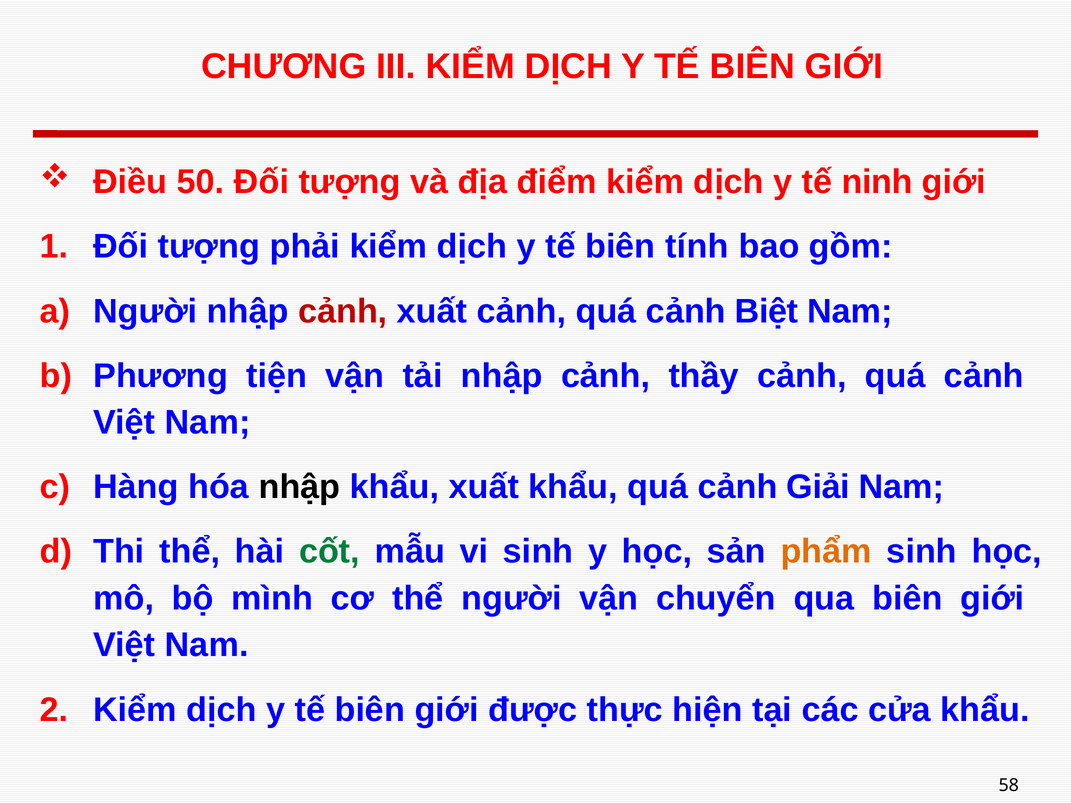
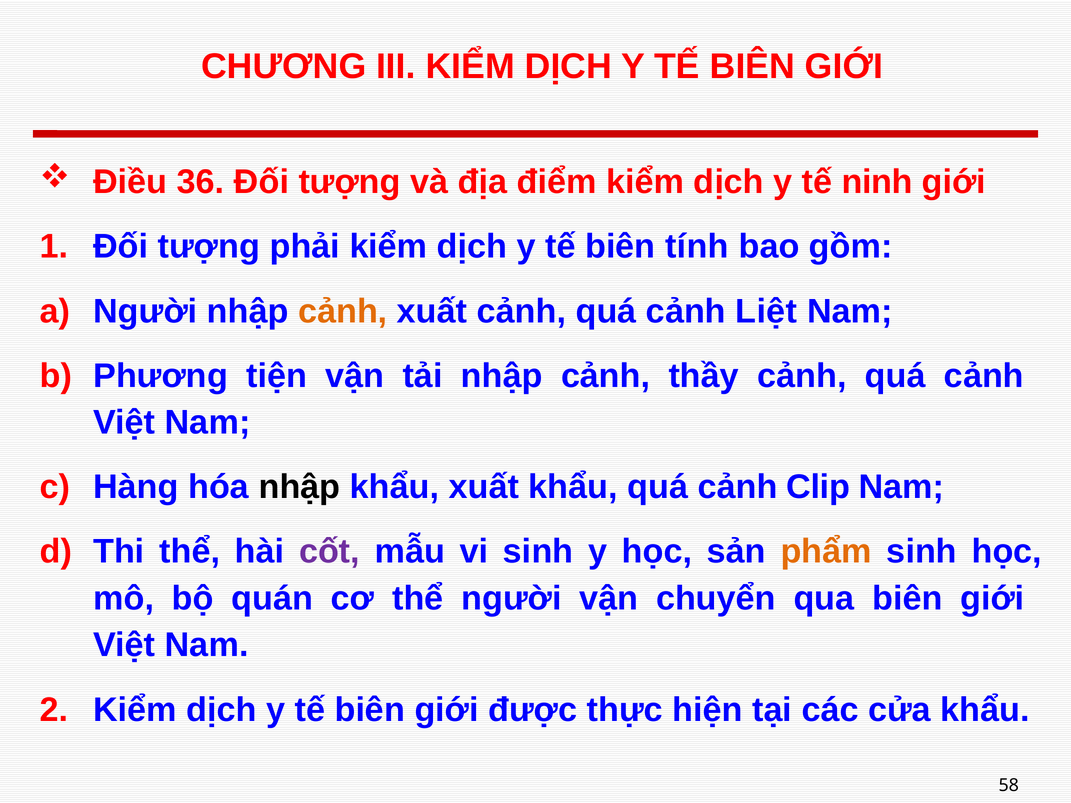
50: 50 -> 36 (201, 182)
cảnh colour: red -> orange (343, 311)
Biệt: Biệt -> Liệt (766, 311)
Giải: Giải -> Clip (818, 487)
cốt colour: green -> purple (329, 552)
mình: mình -> quán (272, 599)
